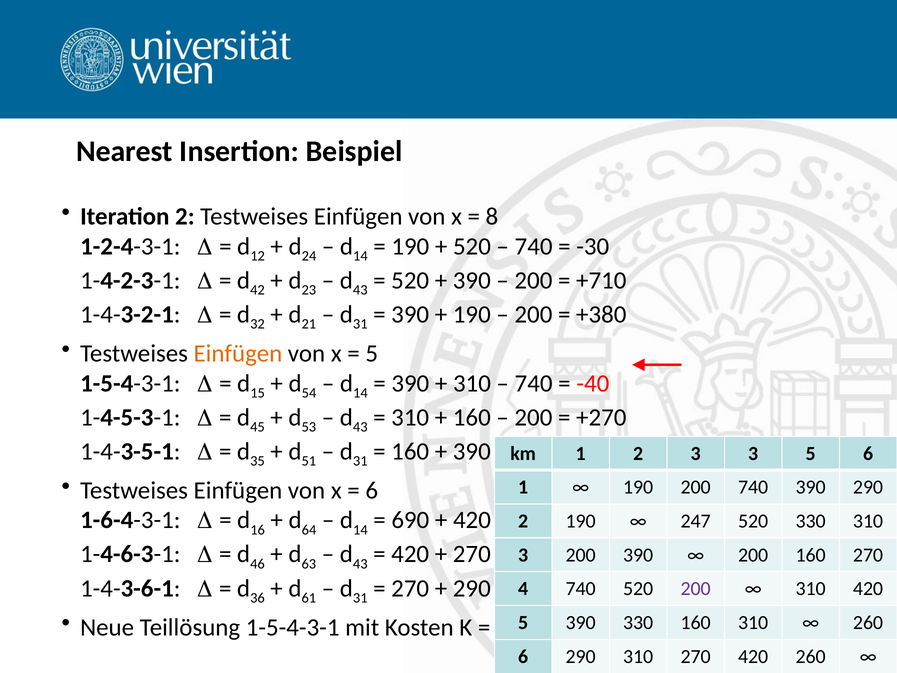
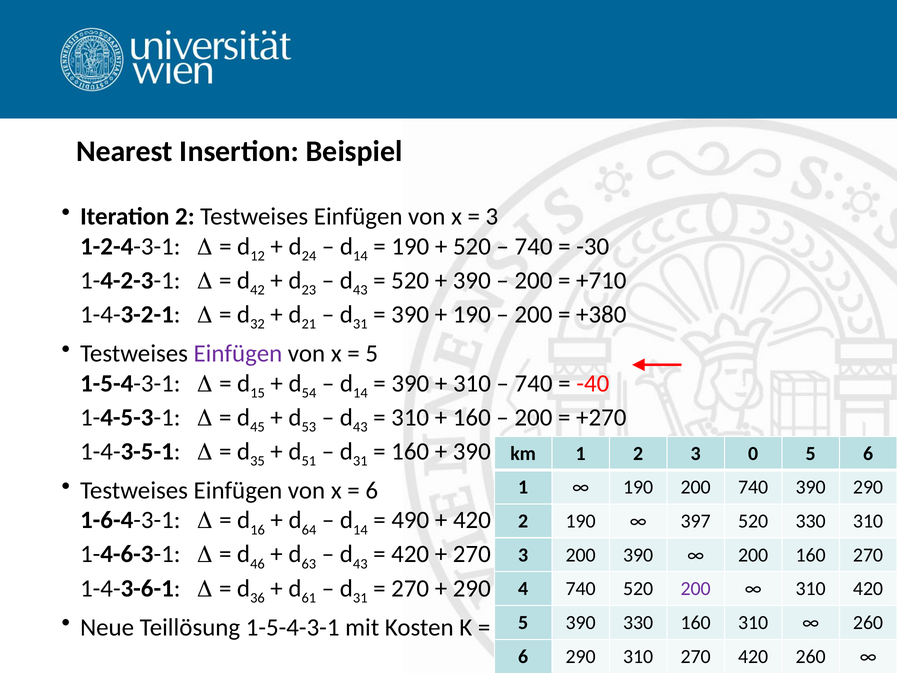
8: 8 -> 3 (492, 216)
Einfügen colour: orange -> purple (238, 353)
3 3: 3 -> 0 (753, 453)
690: 690 -> 490 (410, 520)
247: 247 -> 397 (696, 521)
